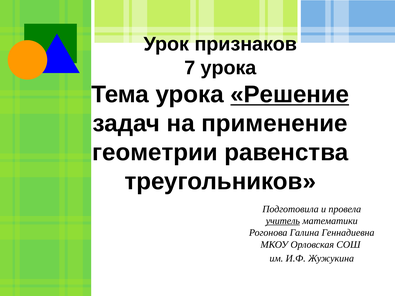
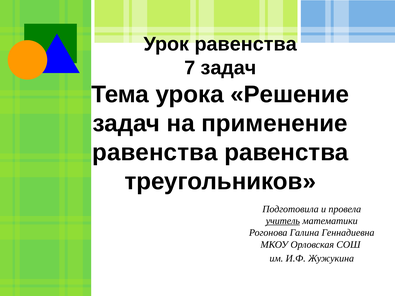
Урок признаков: признаков -> равенства (246, 44)
7 урока: урока -> задач (229, 68)
Решение underline: present -> none (290, 95)
геометрии: геометрии -> равенства (155, 152)
